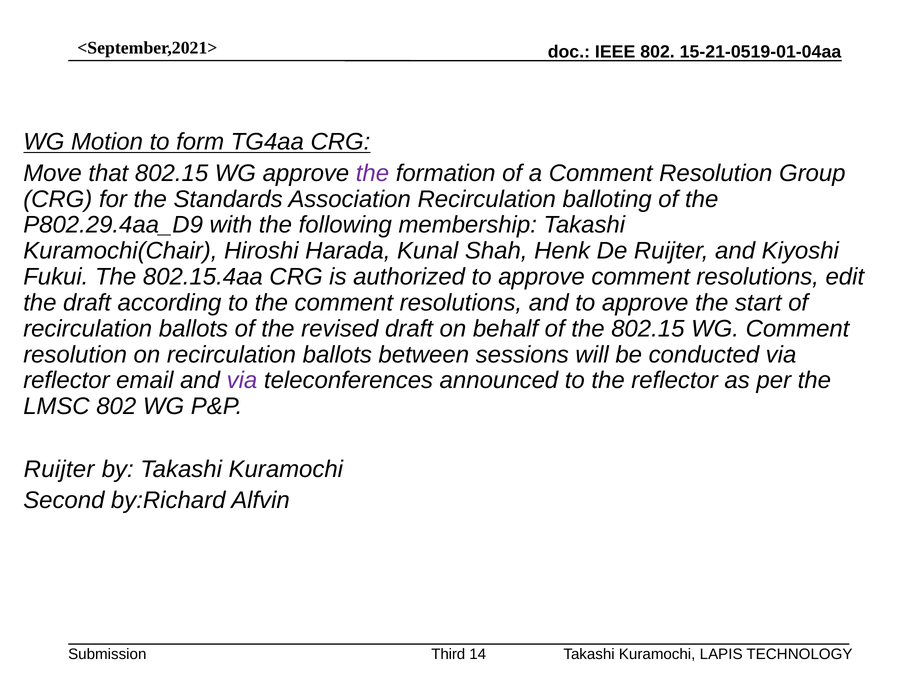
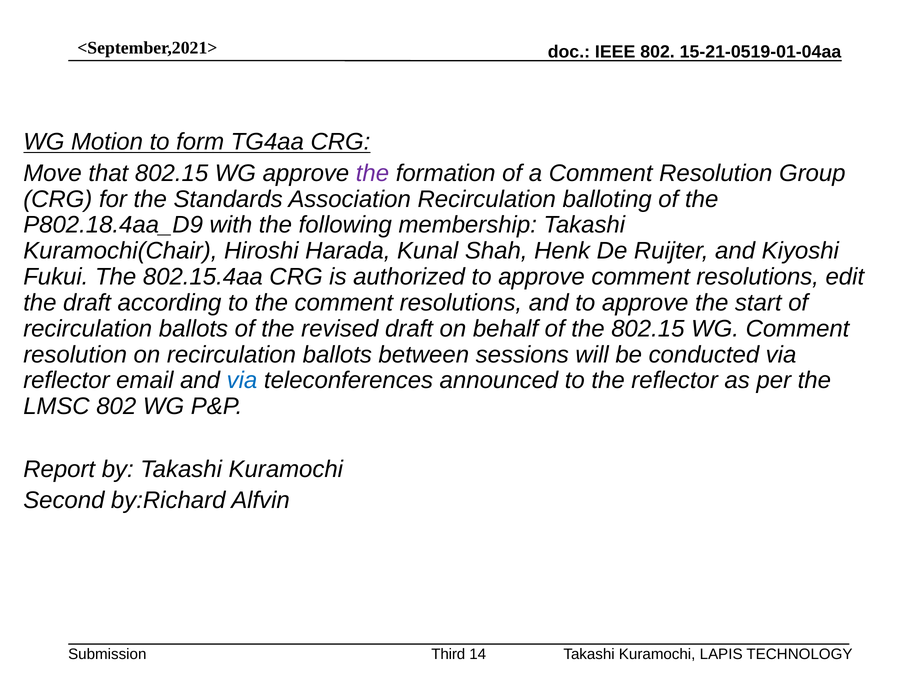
P802.29.4aa_D9: P802.29.4aa_D9 -> P802.18.4aa_D9 (113, 225)
via colour: purple -> blue (242, 381)
Ruijter: Ruijter -> Report (59, 470)
